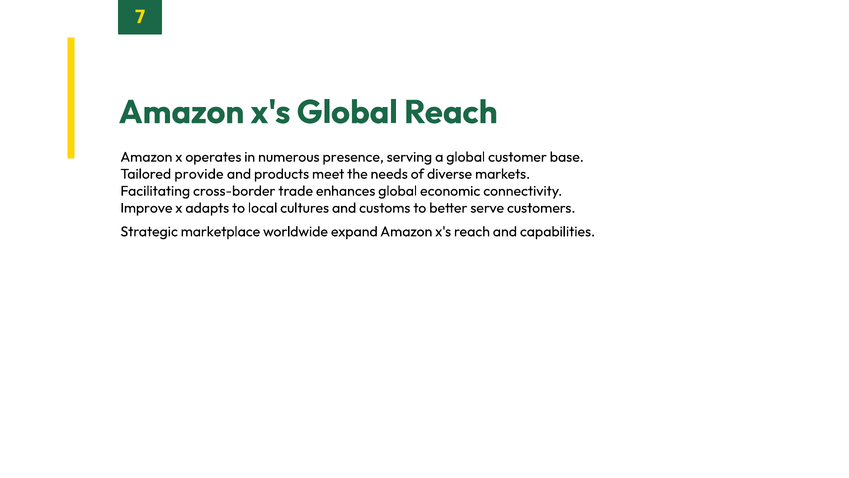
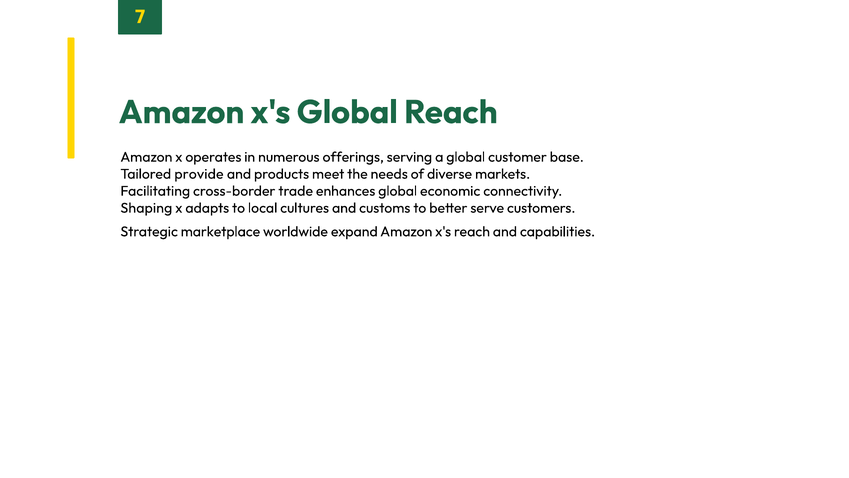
presence: presence -> offerings (353, 157)
Improve: Improve -> Shaping (146, 208)
